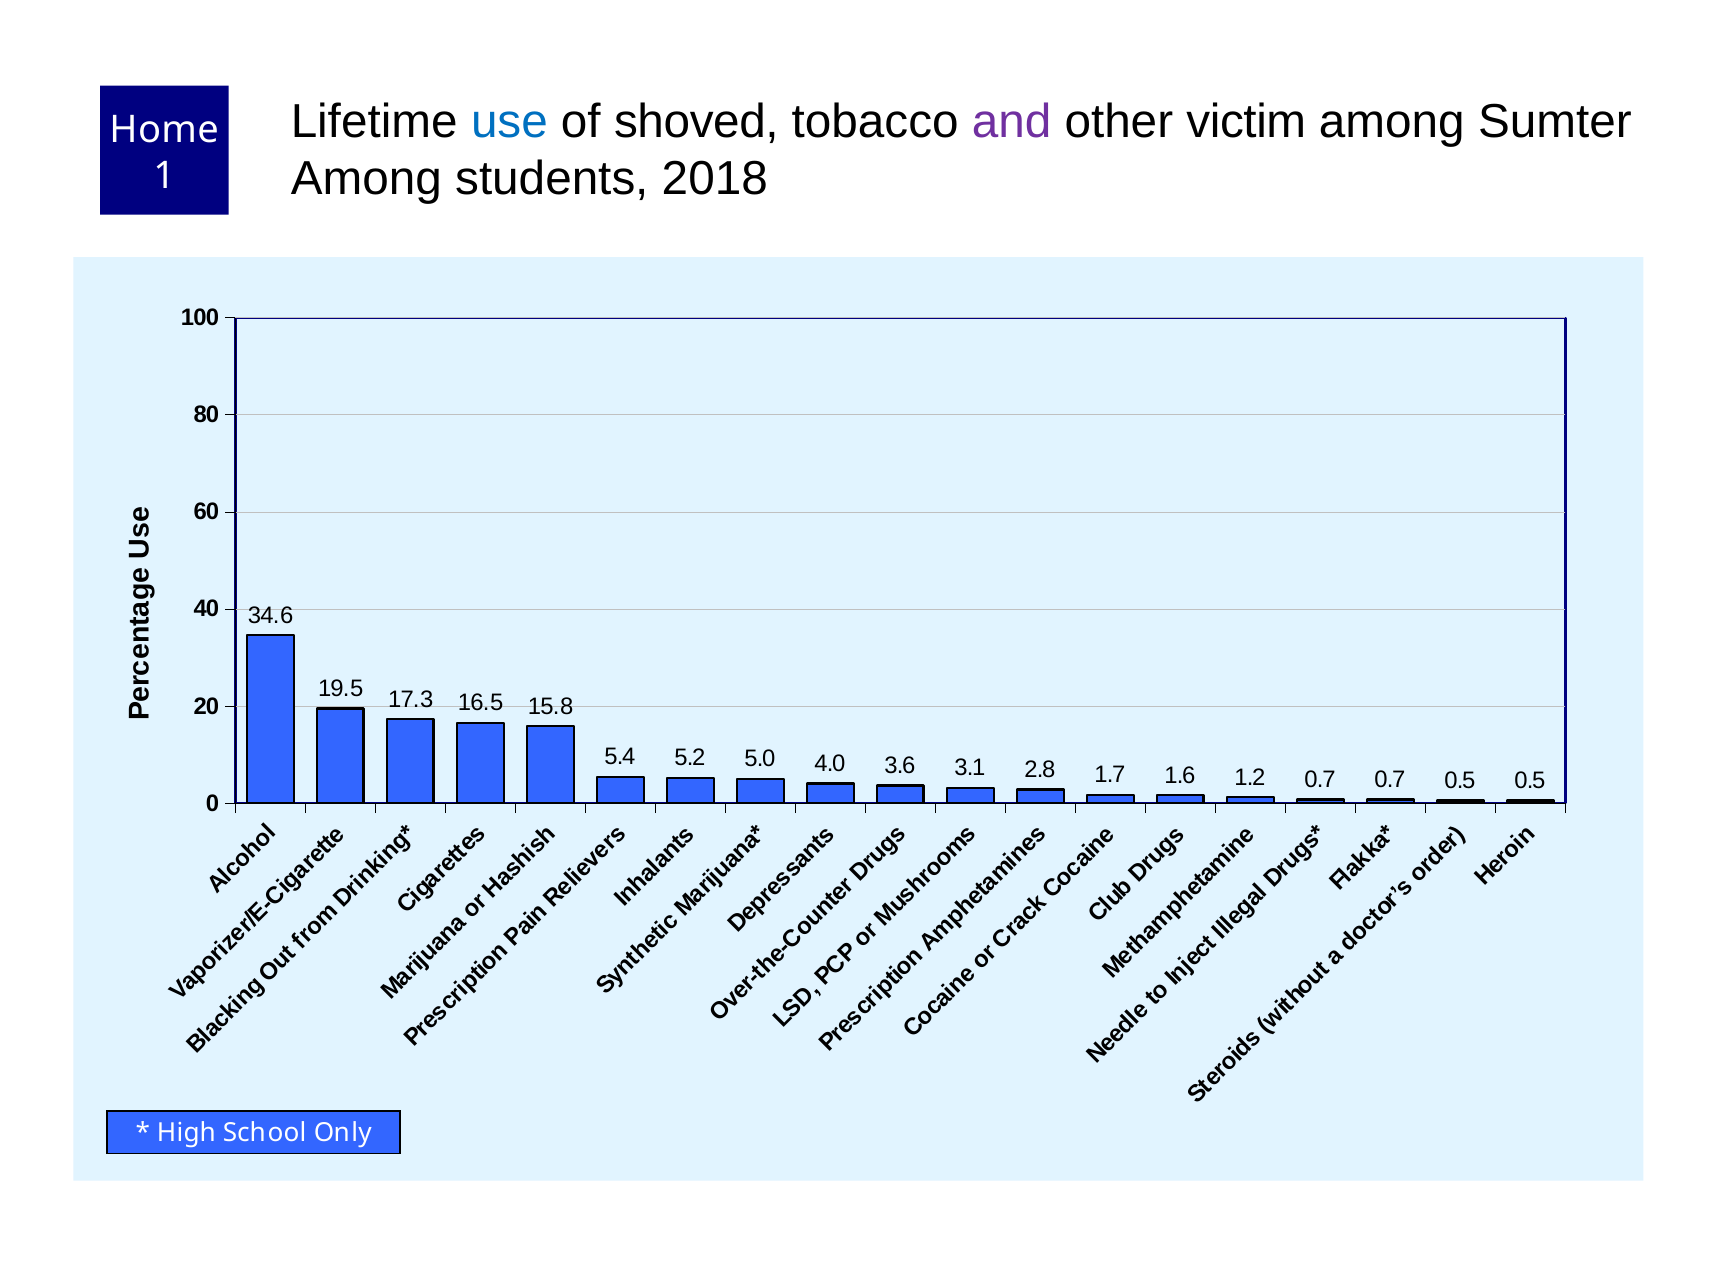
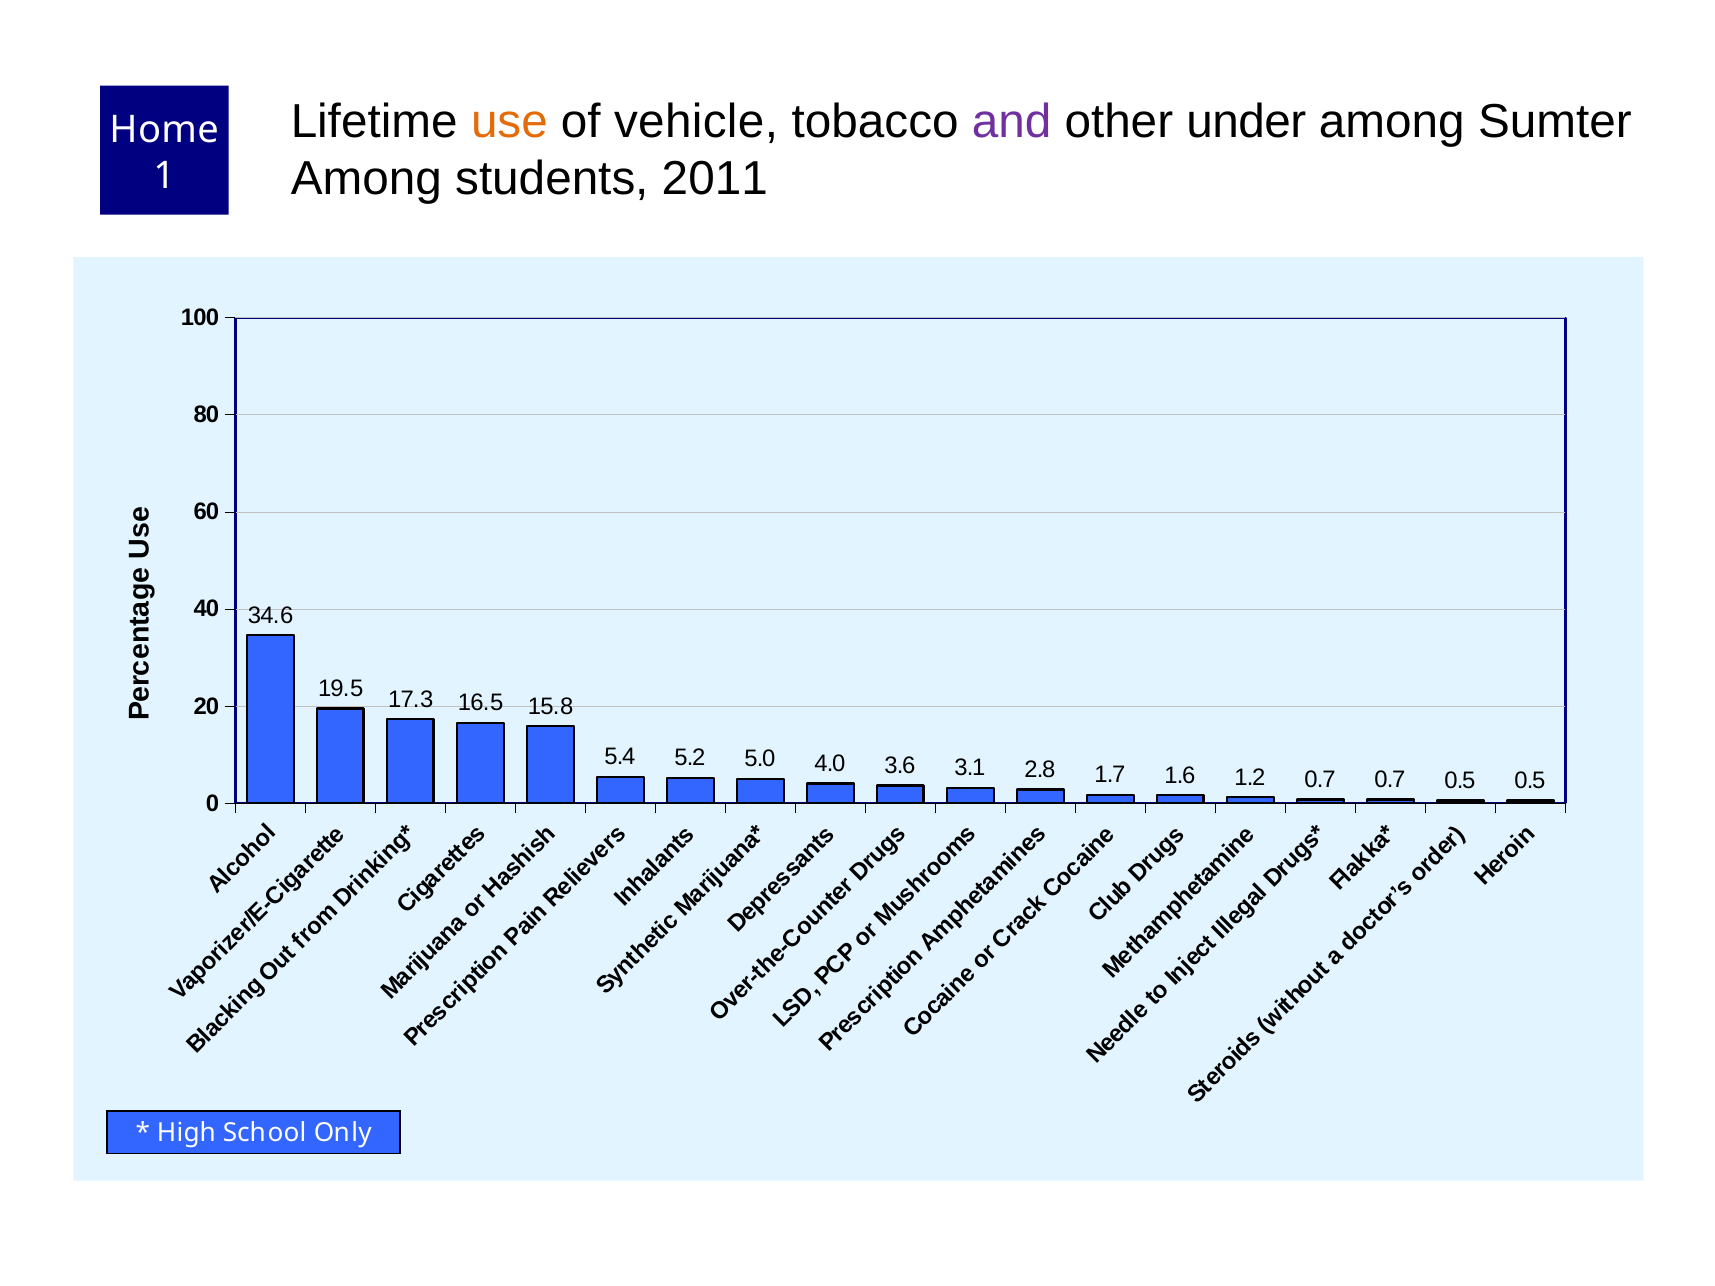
use colour: blue -> orange (509, 122)
shoved: shoved -> vehicle (696, 122)
victim: victim -> under (1246, 122)
2018: 2018 -> 2011 (715, 179)
